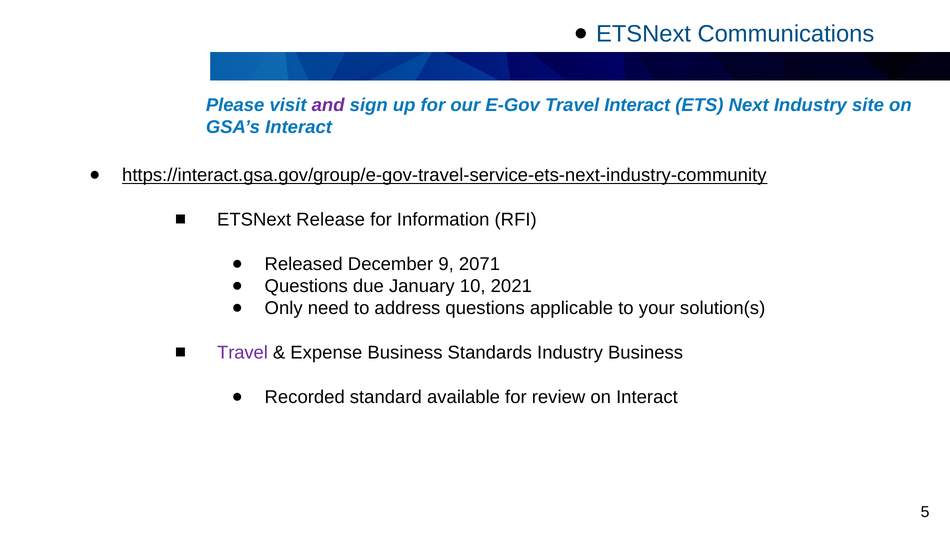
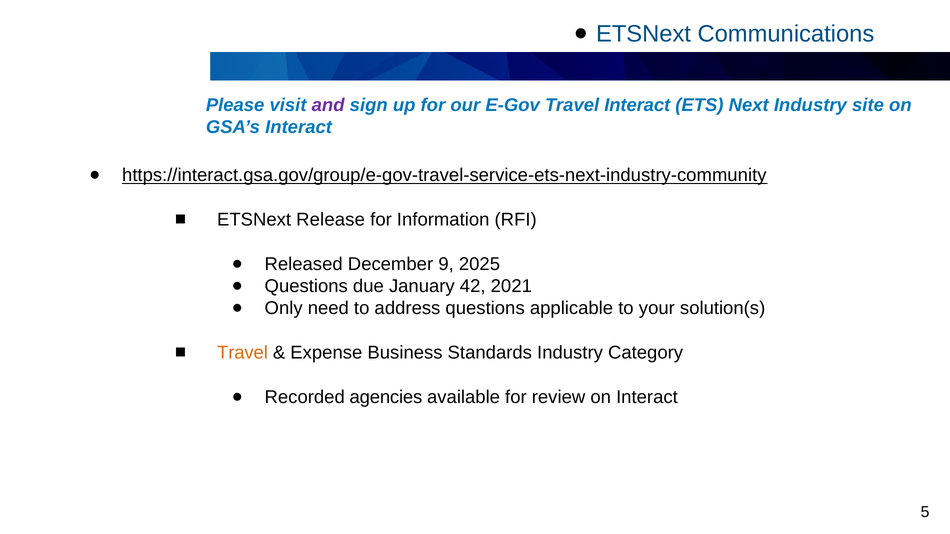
2071: 2071 -> 2025 (479, 264)
10: 10 -> 42 (473, 286)
Travel colour: purple -> orange (242, 353)
Industry Business: Business -> Category (646, 353)
standard: standard -> agencies (386, 397)
